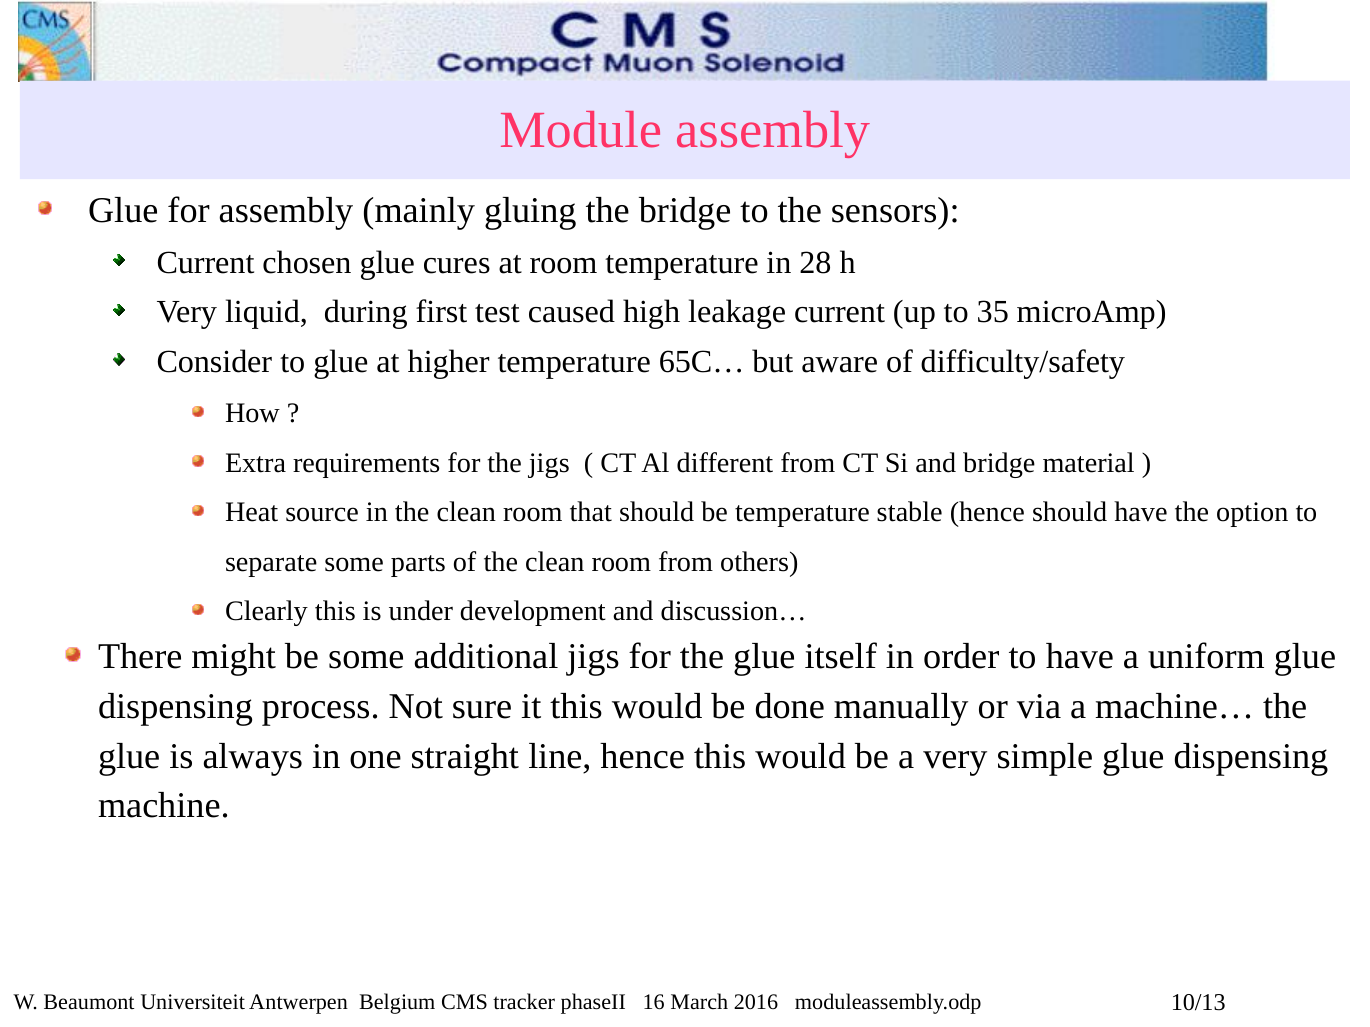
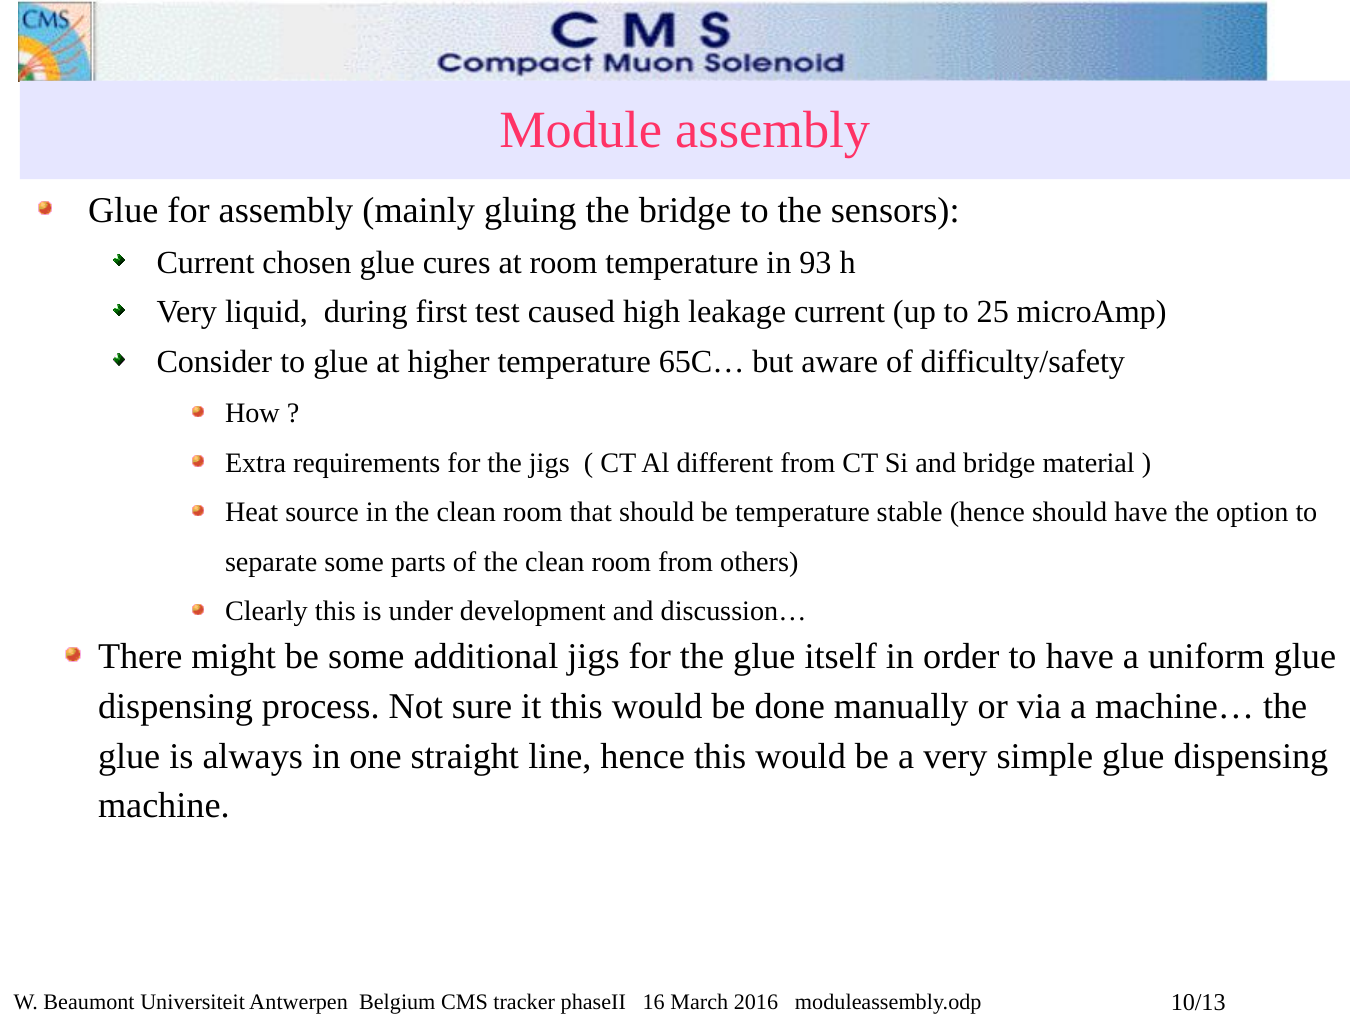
28: 28 -> 93 (816, 263)
35: 35 -> 25 (993, 312)
